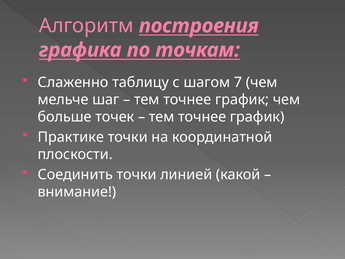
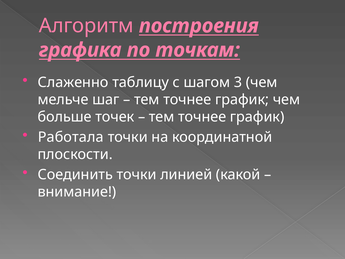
7: 7 -> 3 (238, 82)
Практике: Практике -> Работала (71, 137)
